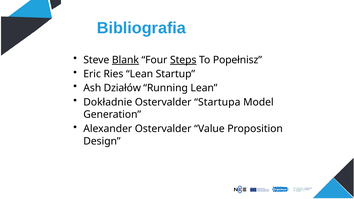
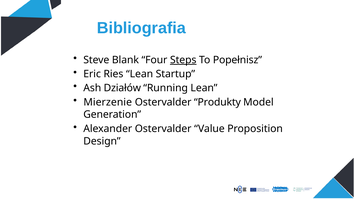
Blank underline: present -> none (125, 60)
Dokładnie: Dokładnie -> Mierzenie (108, 102)
Startupa: Startupa -> Produkty (217, 102)
